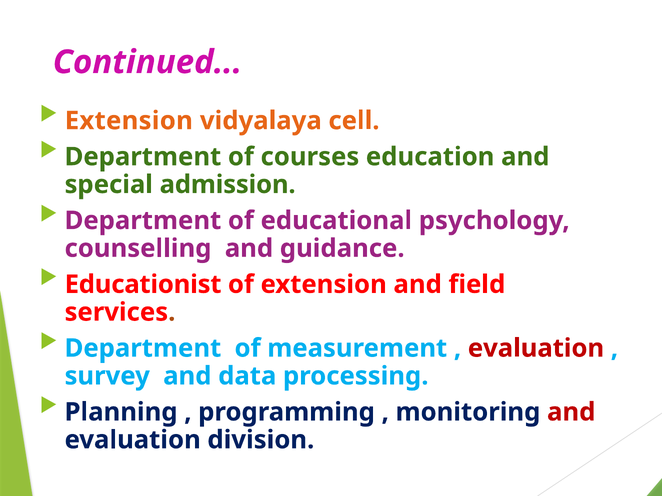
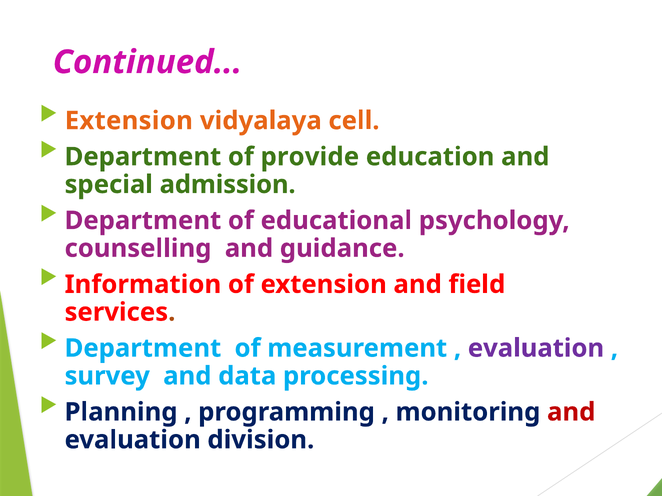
courses: courses -> provide (310, 157)
Educationist: Educationist -> Information (143, 285)
evaluation colour: red -> purple (536, 349)
